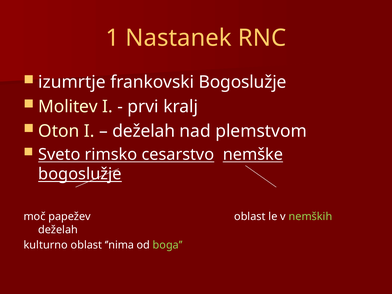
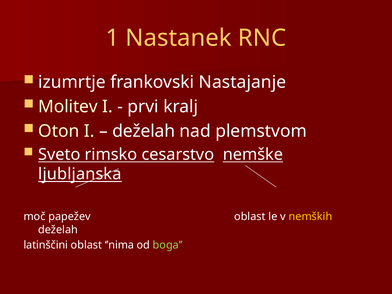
frankovski Bogoslužje: Bogoslužje -> Nastajanje (242, 82)
bogoslužje: bogoslužje -> ljubljanska (80, 174)
nemških colour: light green -> yellow (310, 217)
kulturno: kulturno -> latinščini (46, 245)
